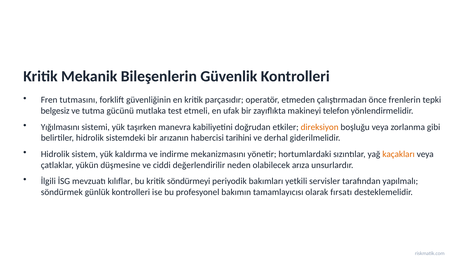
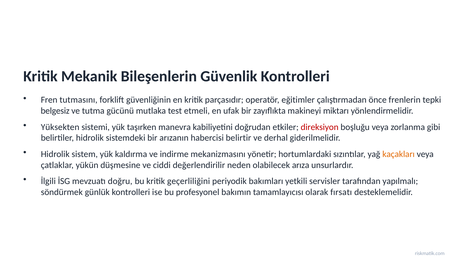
etmeden: etmeden -> eğitimler (298, 100)
telefon: telefon -> miktarı (336, 111)
Yığılmasını: Yığılmasını -> Yüksekten (60, 127)
direksiyon colour: orange -> red (320, 127)
tarihini: tarihini -> belirtir (239, 138)
kılıflar: kılıflar -> doğru (120, 181)
söndürmeyi: söndürmeyi -> geçerliliğini (189, 181)
